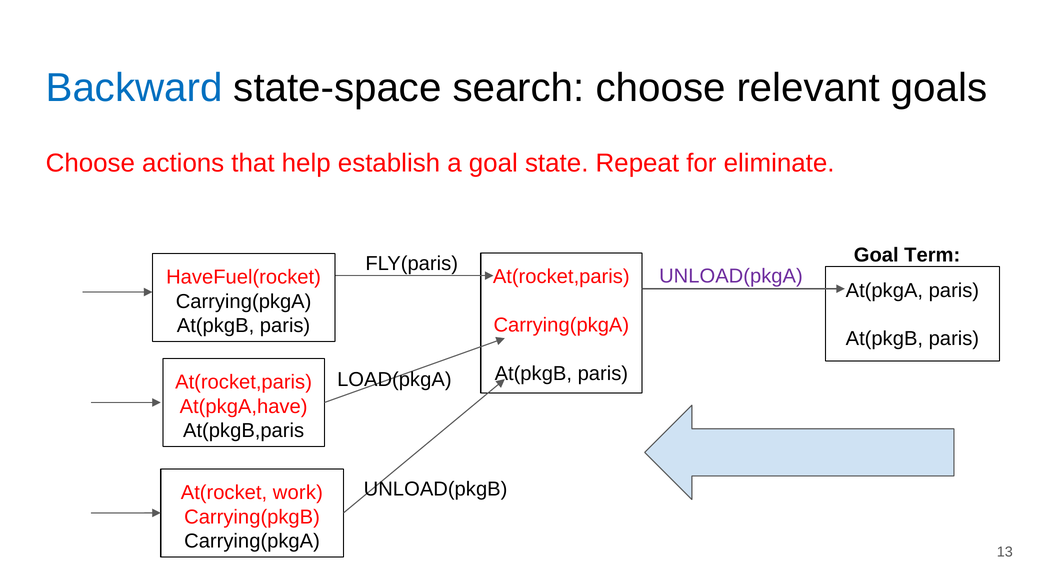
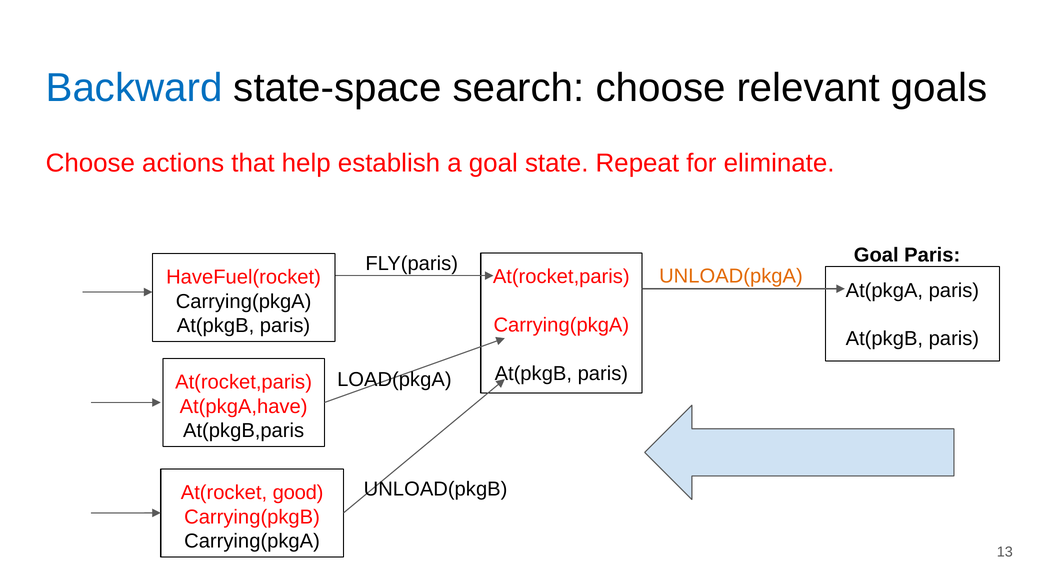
Goal Term: Term -> Paris (932, 255)
UNLOAD(pkgA colour: purple -> orange (731, 276)
work: work -> good (298, 493)
